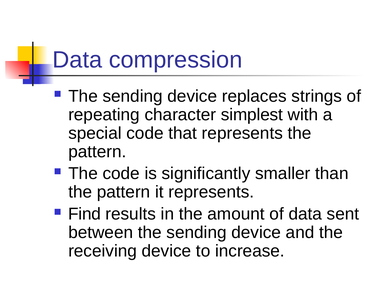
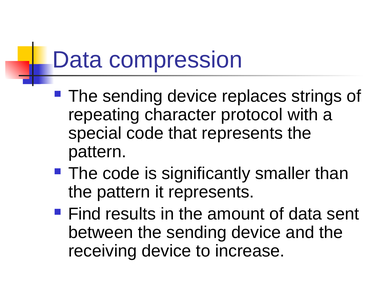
simplest: simplest -> protocol (252, 115)
